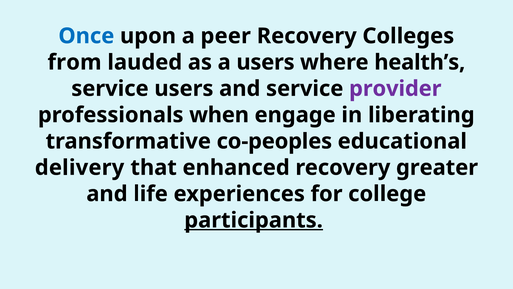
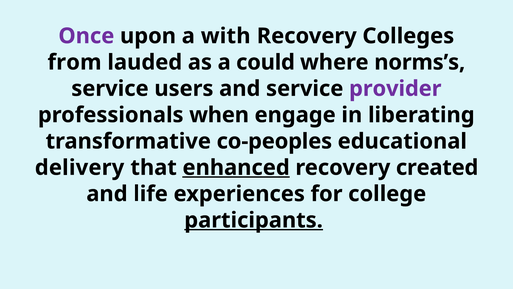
Once colour: blue -> purple (86, 36)
peer: peer -> with (226, 36)
a users: users -> could (265, 62)
health’s: health’s -> norms’s (420, 62)
enhanced underline: none -> present (236, 167)
greater: greater -> created (437, 167)
